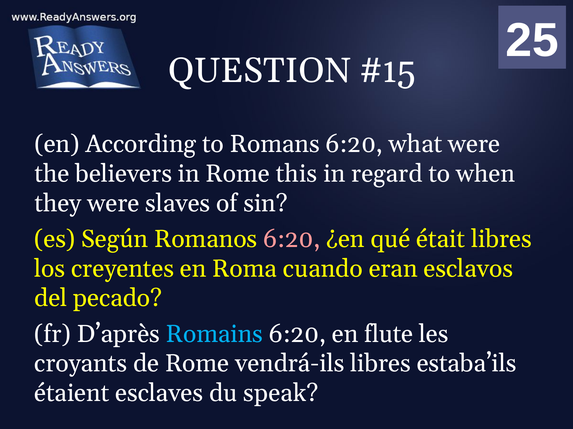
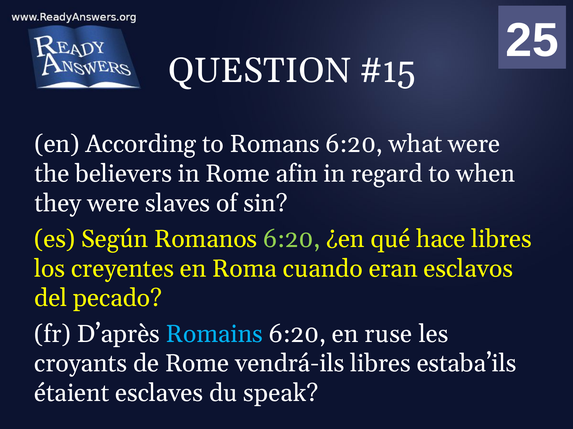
this: this -> afin (297, 174)
6:20 colour: pink -> light green (292, 239)
était: était -> hace (441, 239)
flute: flute -> ruse (388, 335)
